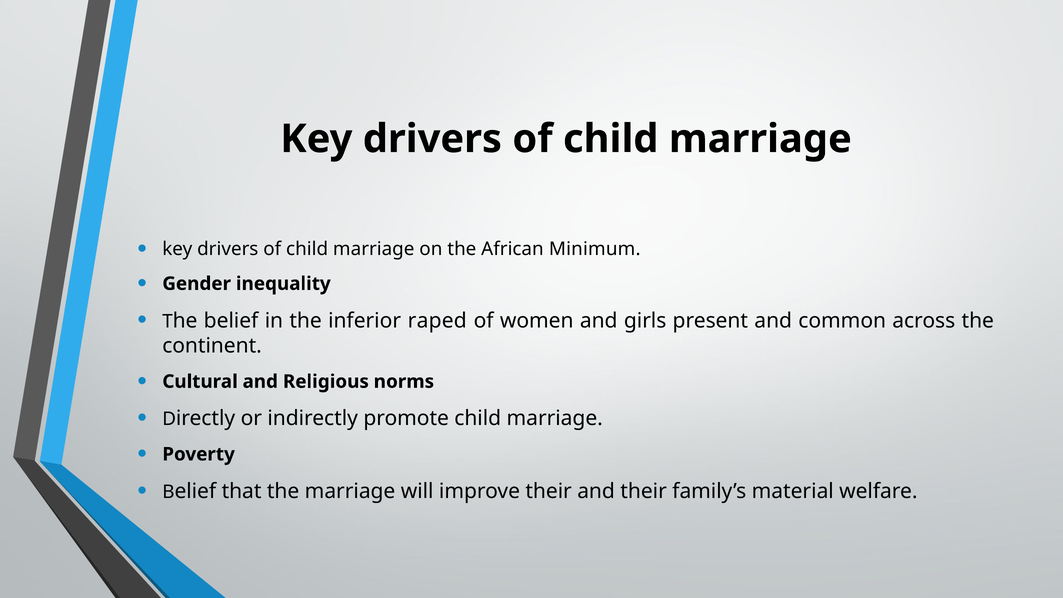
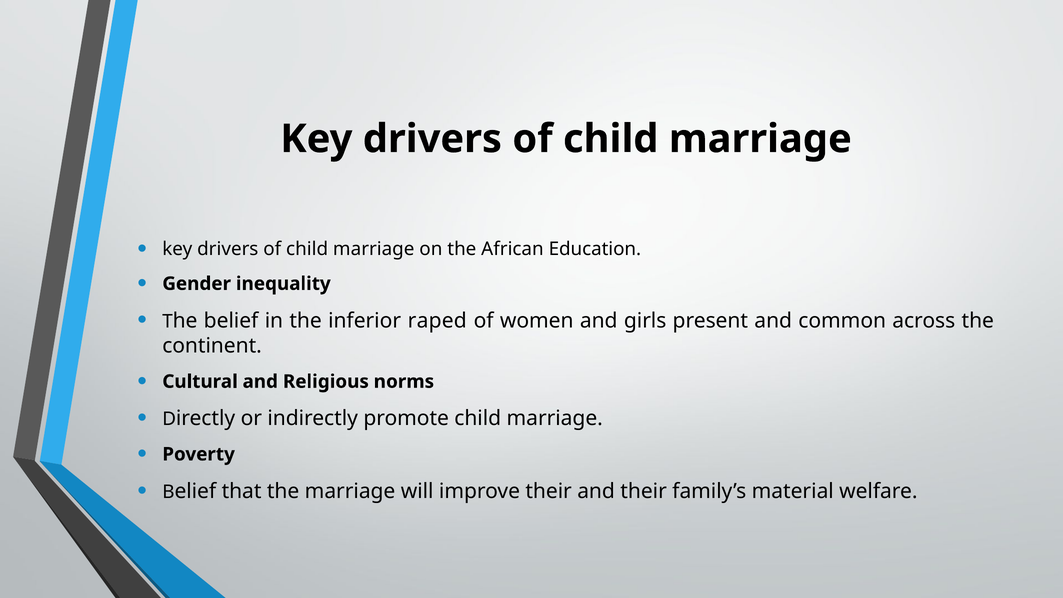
Minimum: Minimum -> Education (595, 249)
